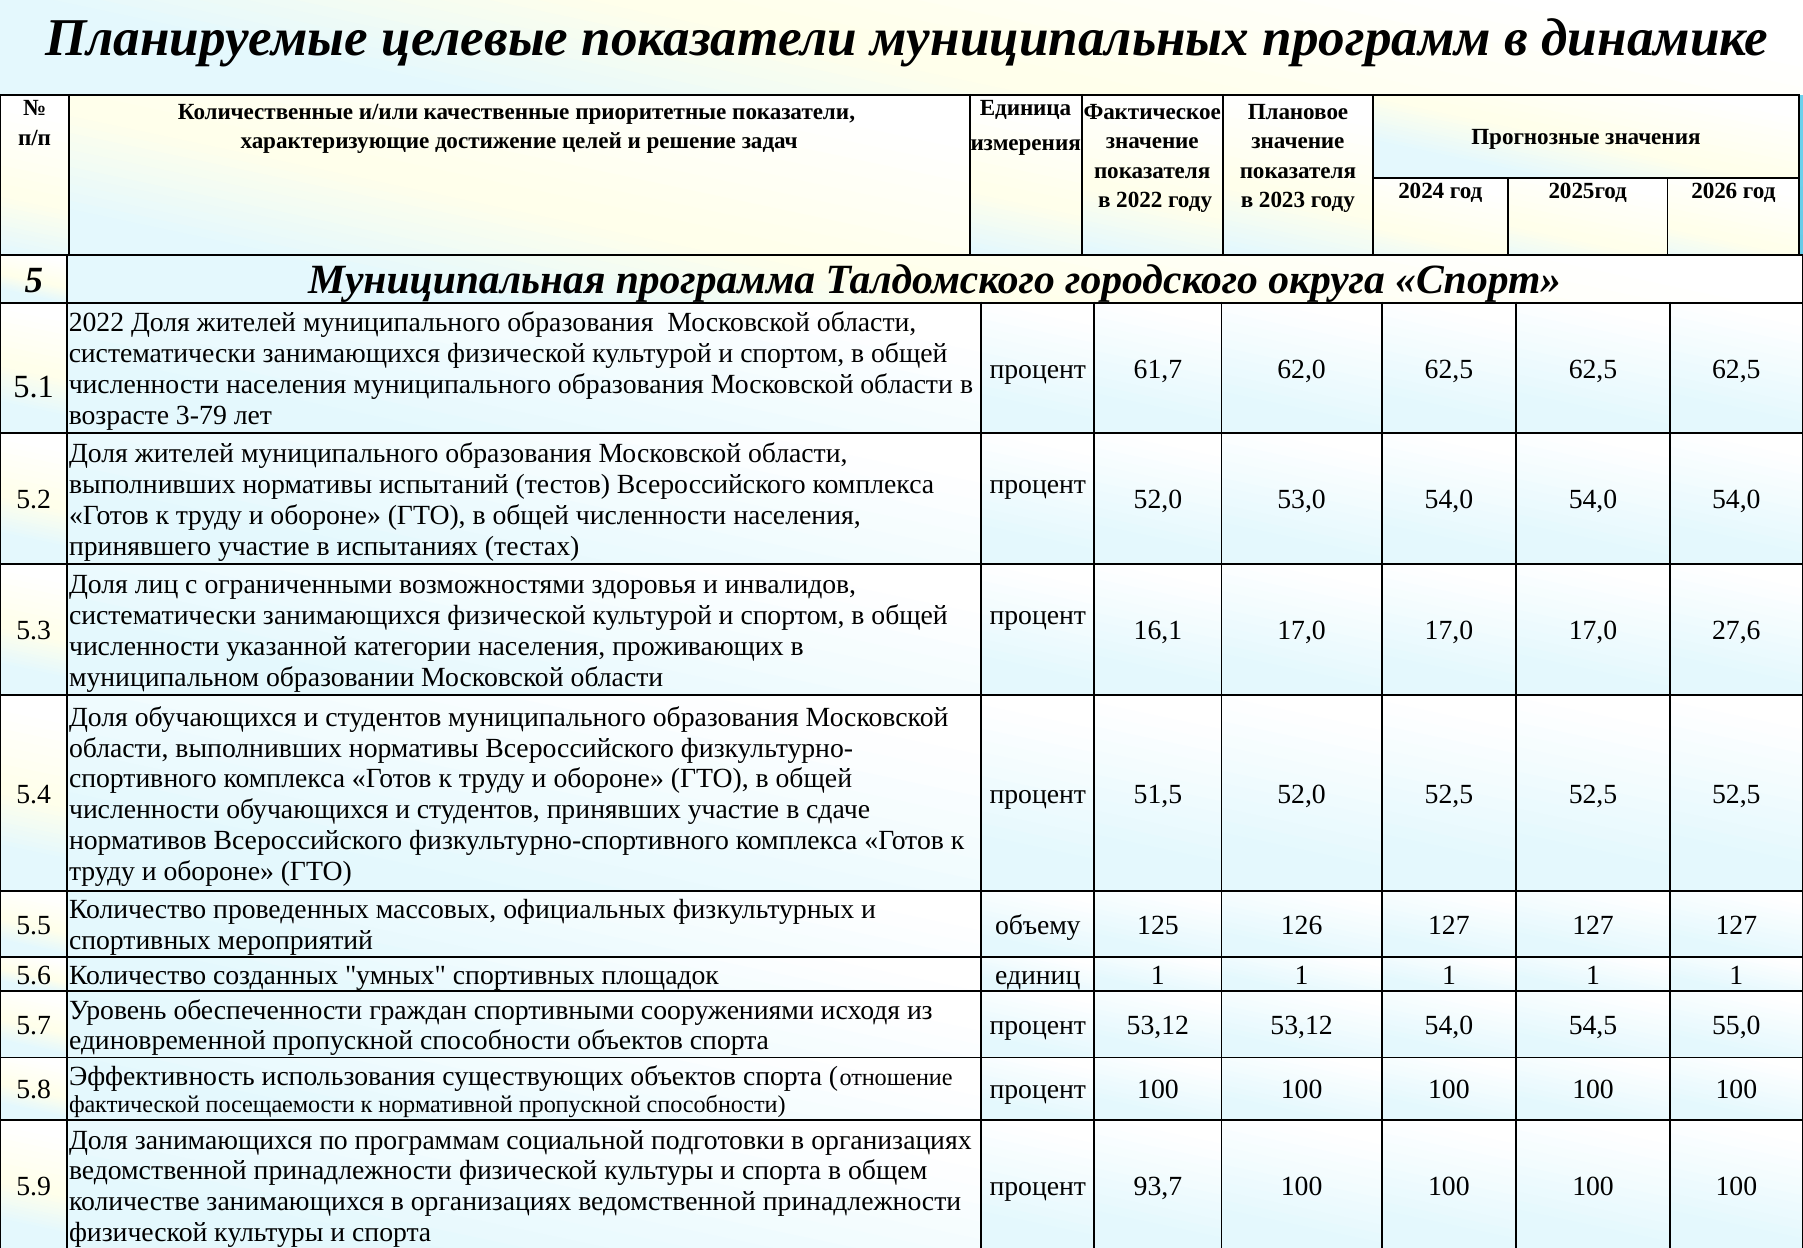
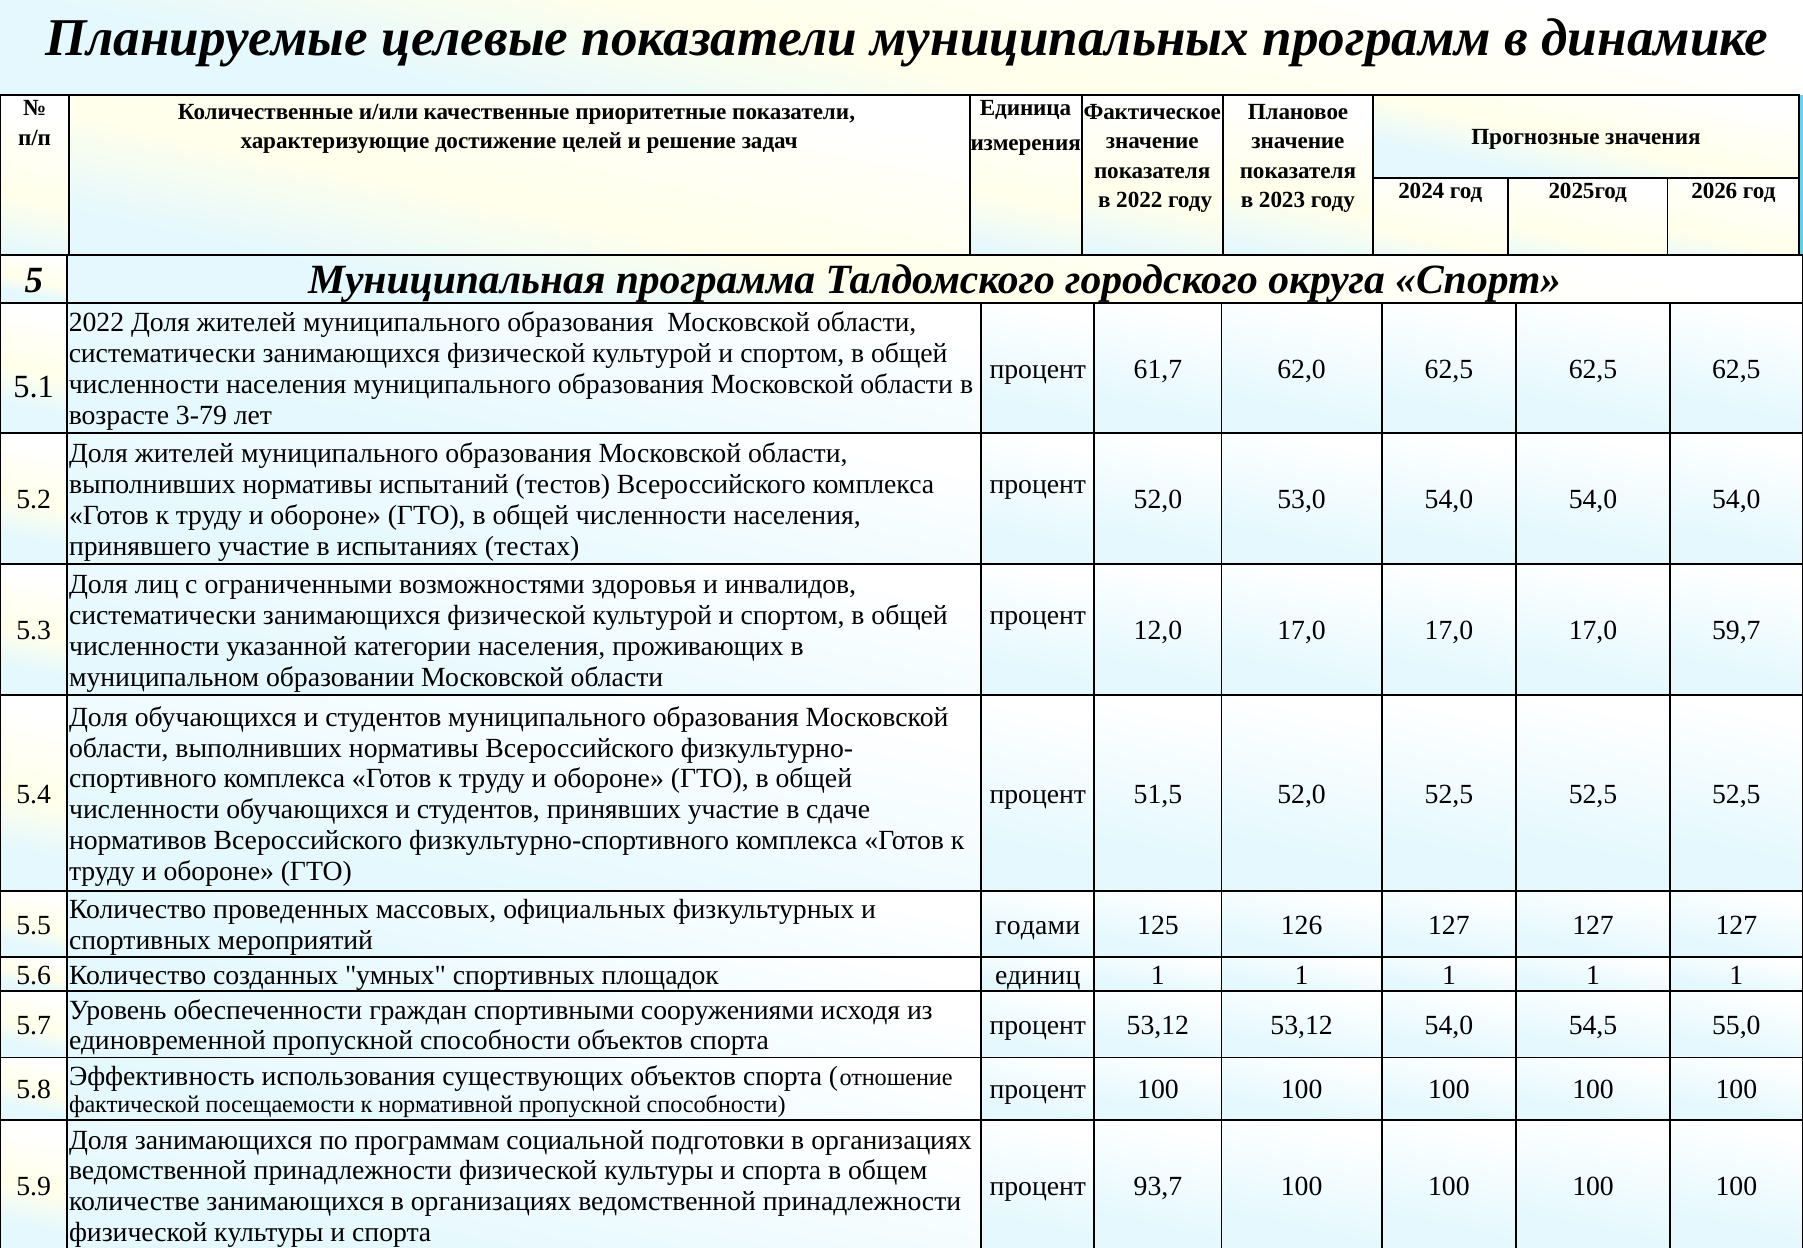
16,1: 16,1 -> 12,0 (1158, 631)
27,6: 27,6 -> 59,7 (1736, 631)
объему: объему -> годами (1038, 925)
